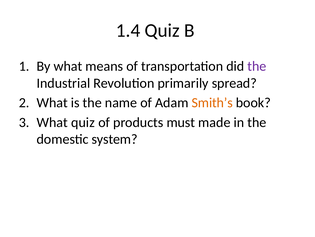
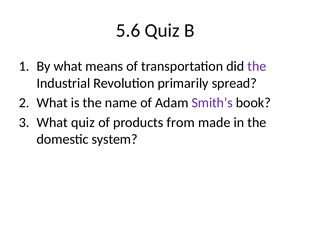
1.4: 1.4 -> 5.6 (128, 30)
Smith’s colour: orange -> purple (212, 102)
must: must -> from (181, 122)
